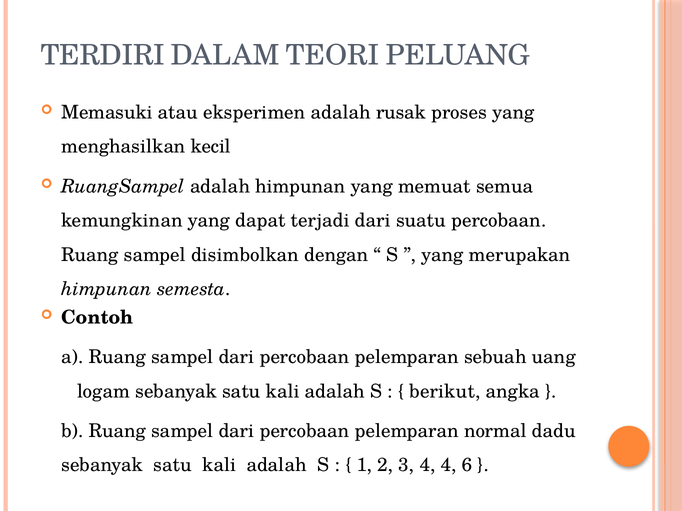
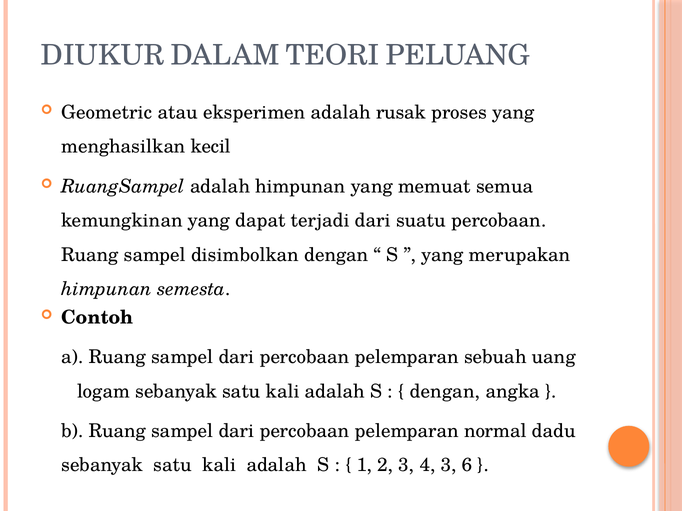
TERDIRI: TERDIRI -> DIUKUR (103, 55)
Memasuki: Memasuki -> Geometric (107, 113)
berikut: berikut -> dengan (445, 392)
4 4: 4 -> 3 (449, 466)
